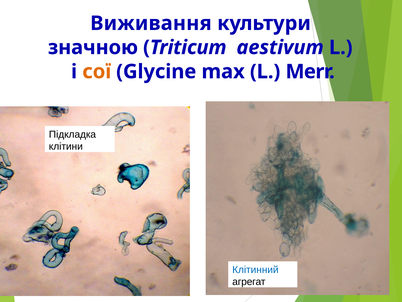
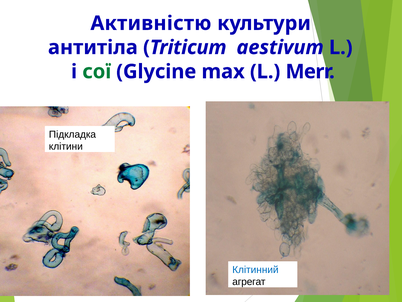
Виживання: Виживання -> Активністю (151, 23)
значною: значною -> антитіла (93, 47)
сої colour: orange -> green (97, 71)
